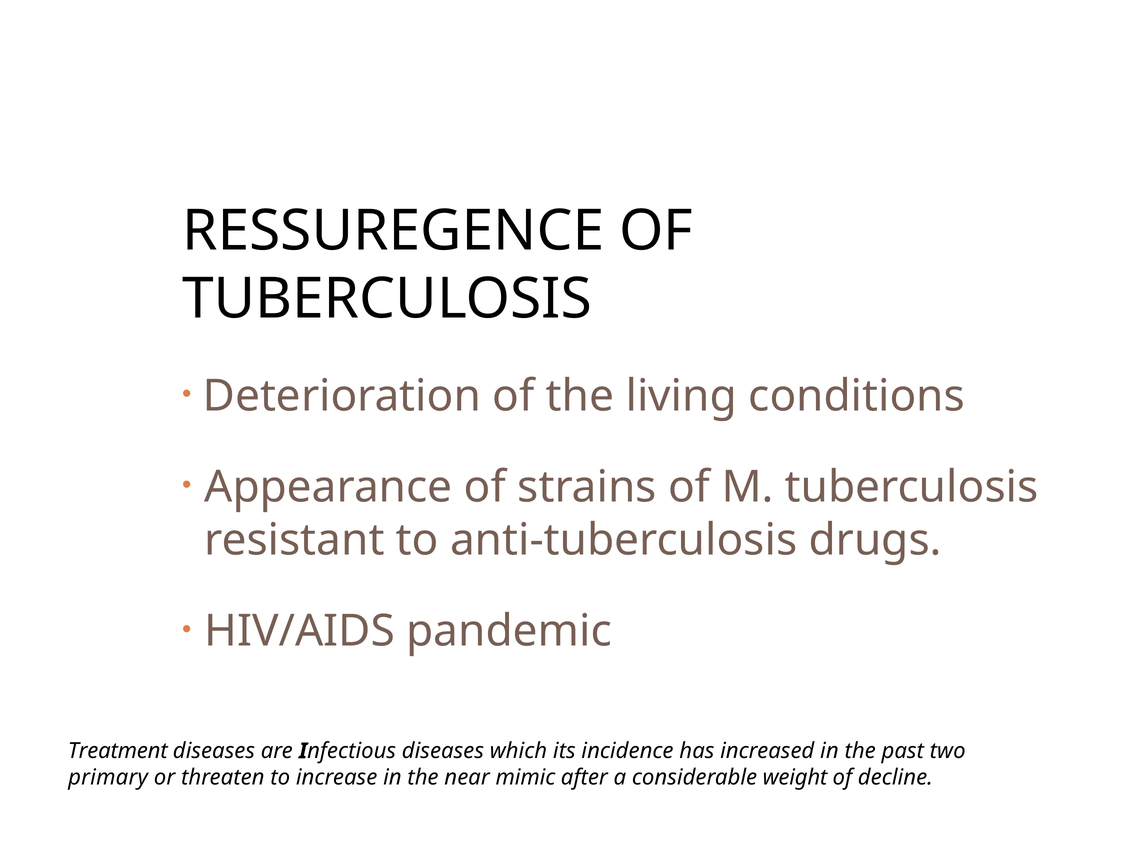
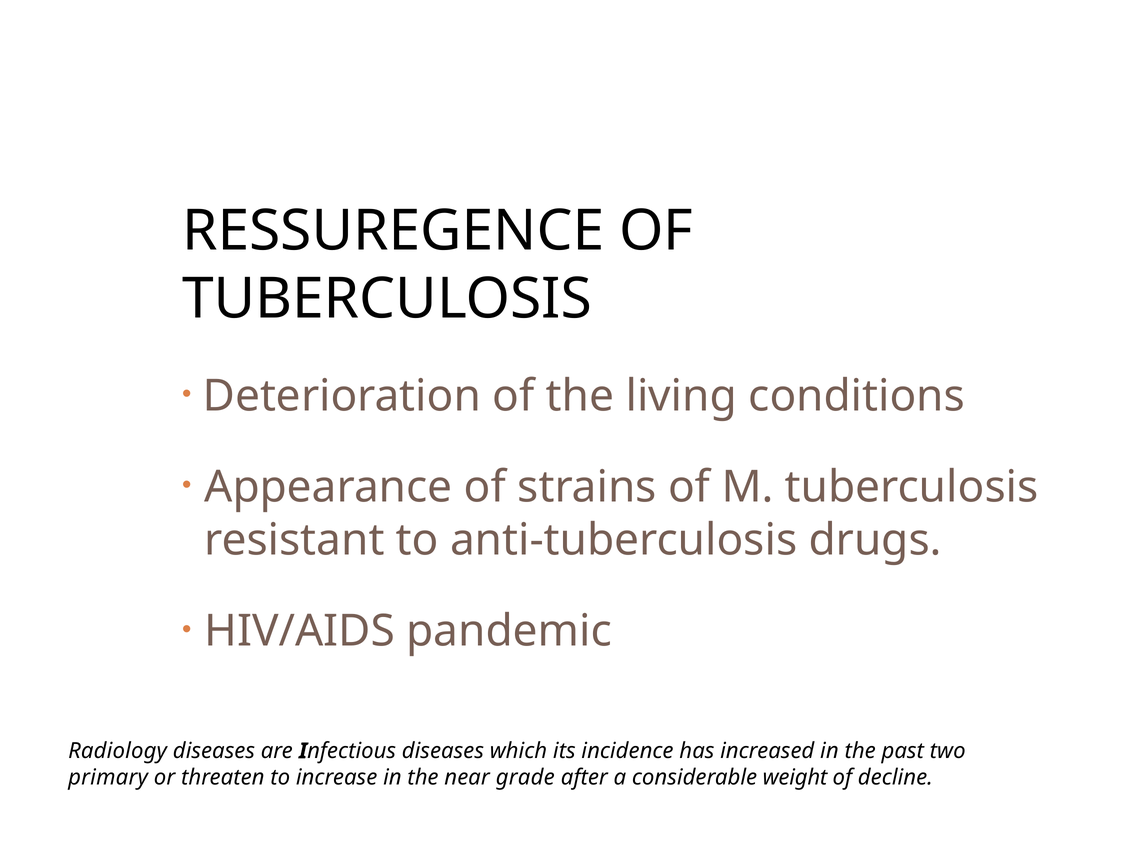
Treatment: Treatment -> Radiology (118, 751)
mimic: mimic -> grade (525, 778)
